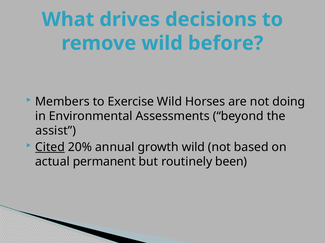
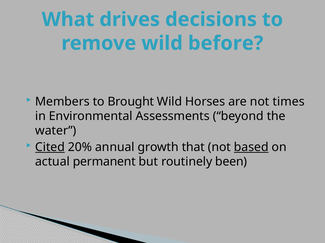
Exercise: Exercise -> Brought (131, 102)
doing: doing -> times (289, 102)
assist: assist -> water (56, 131)
growth wild: wild -> that (193, 148)
based underline: none -> present (251, 148)
